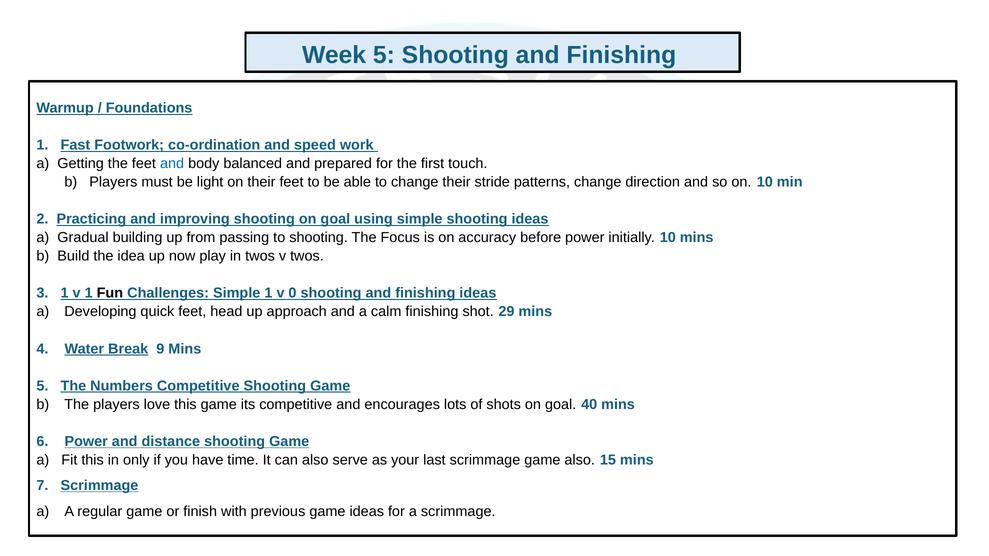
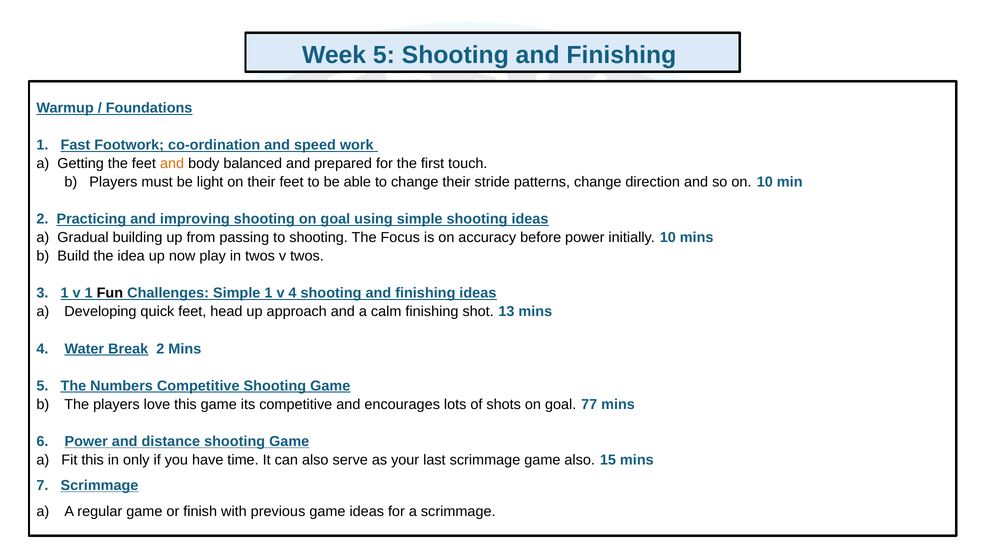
and colour: blue -> orange (172, 164)
v 0: 0 -> 4 (293, 293)
29: 29 -> 13 (506, 312)
Break 9: 9 -> 2 (160, 349)
40: 40 -> 77 (589, 404)
